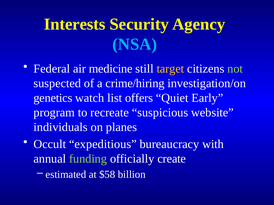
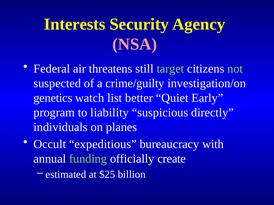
NSA colour: light blue -> pink (135, 44)
medicine: medicine -> threatens (111, 69)
target colour: yellow -> light green (170, 69)
crime/hiring: crime/hiring -> crime/guilty (135, 84)
offers: offers -> better (139, 98)
recreate: recreate -> liability (110, 113)
website: website -> directly (212, 113)
$58: $58 -> $25 (107, 175)
